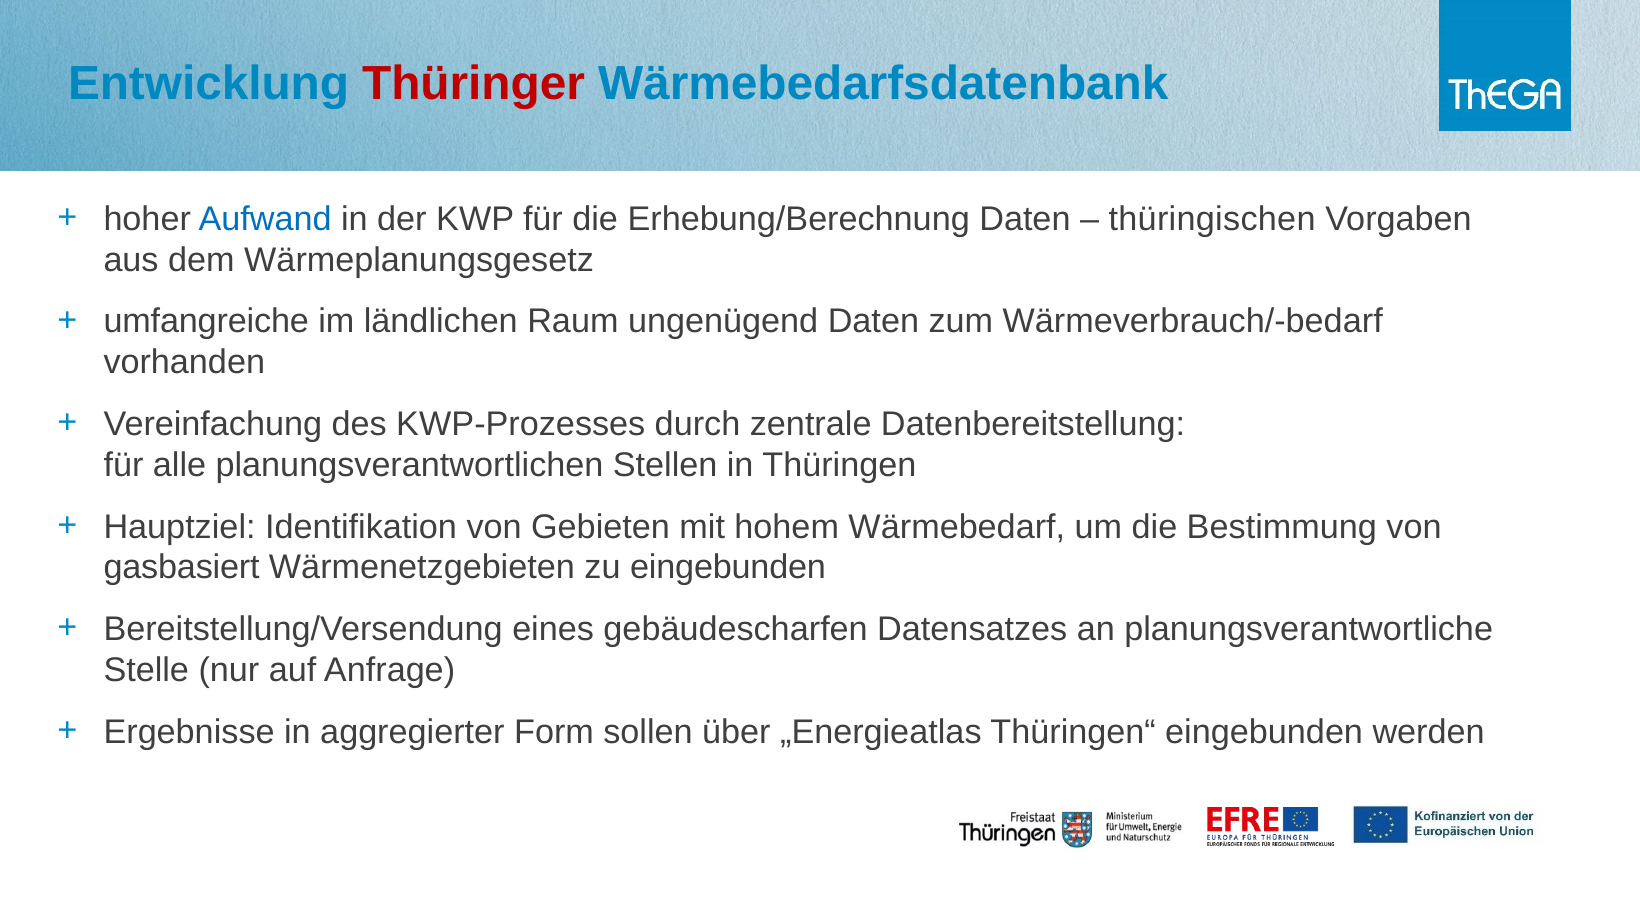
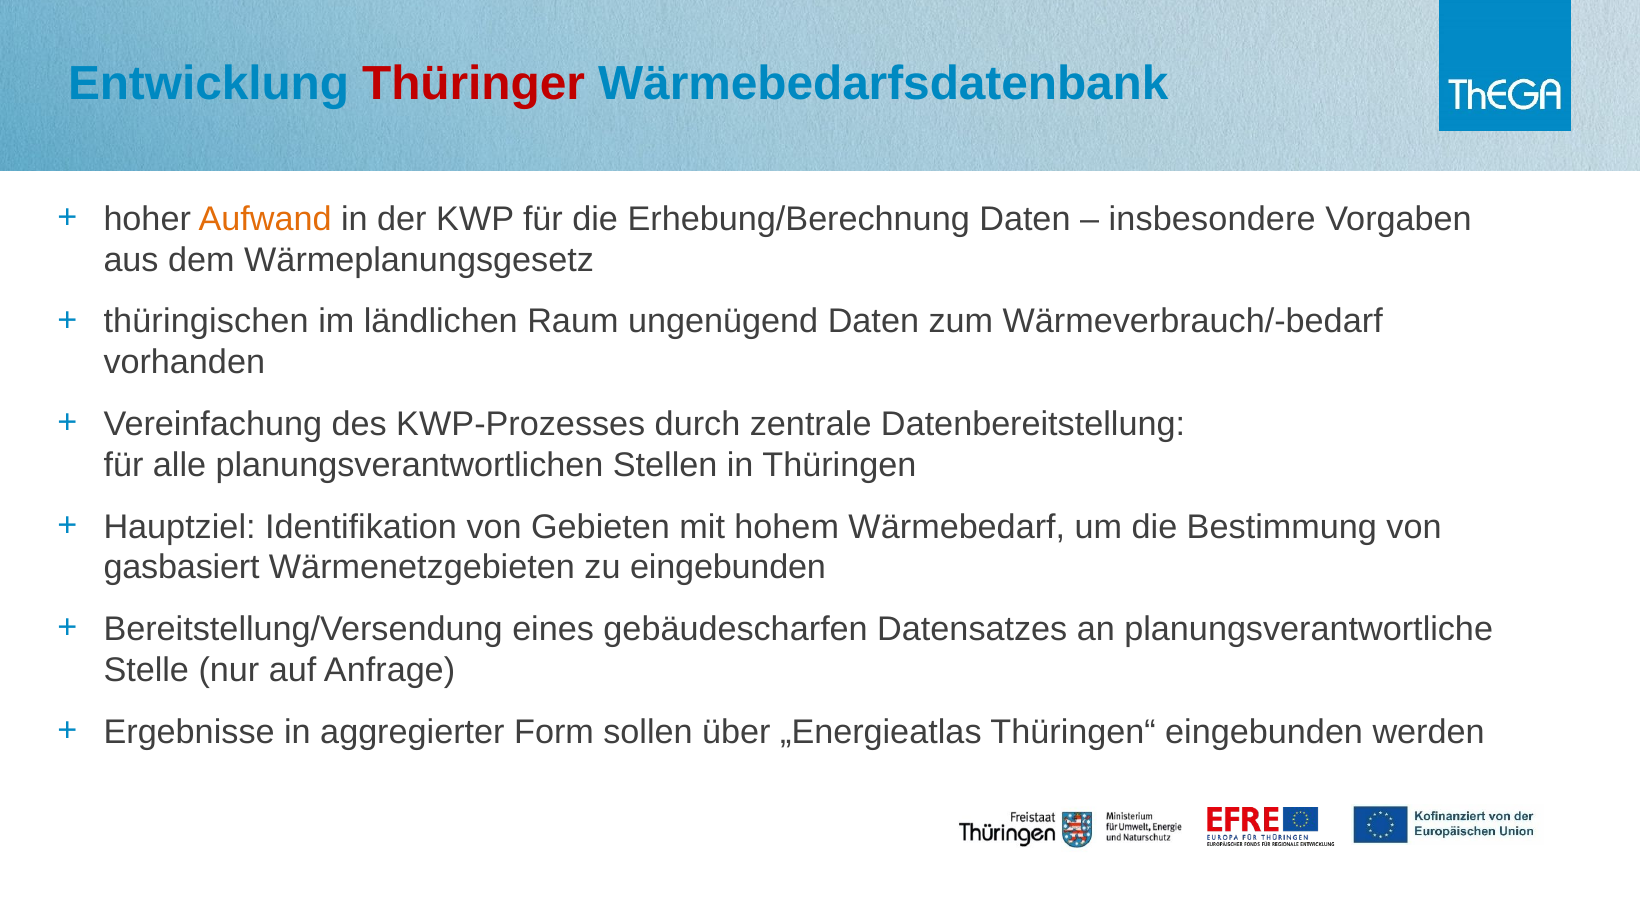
Aufwand colour: blue -> orange (265, 219)
thüringischen: thüringischen -> insbesondere (1212, 219)
umfangreiche: umfangreiche -> thüringischen (206, 322)
